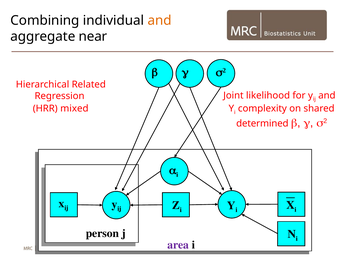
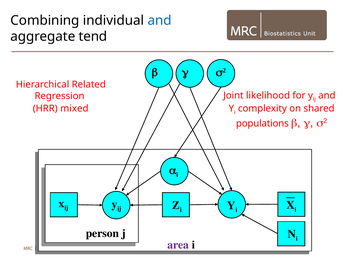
and colour: orange -> blue (160, 21)
near: near -> tend (93, 37)
determined: determined -> populations (262, 124)
